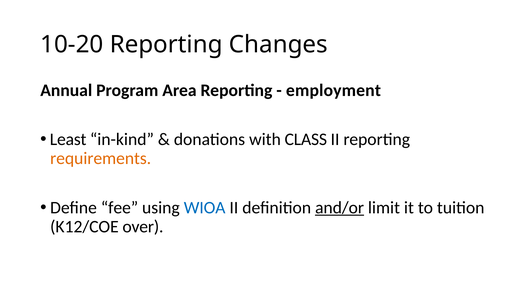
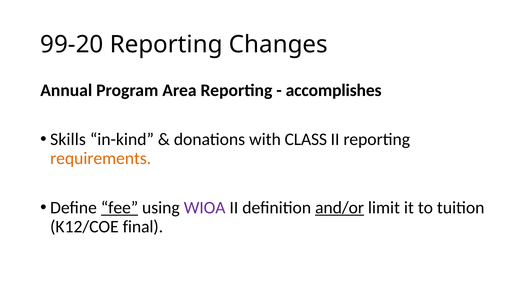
10-20: 10-20 -> 99-20 (72, 44)
employment: employment -> accomplishes (334, 90)
Least: Least -> Skills (68, 139)
fee underline: none -> present (119, 208)
WIOA colour: blue -> purple (205, 208)
over: over -> final (143, 227)
